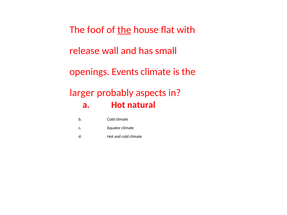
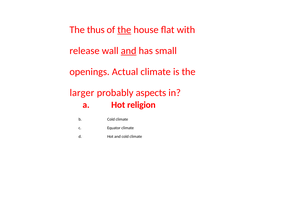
foof: foof -> thus (96, 30)
and underline: none -> present (129, 51)
Events: Events -> Actual (125, 72)
natural: natural -> religion (141, 105)
